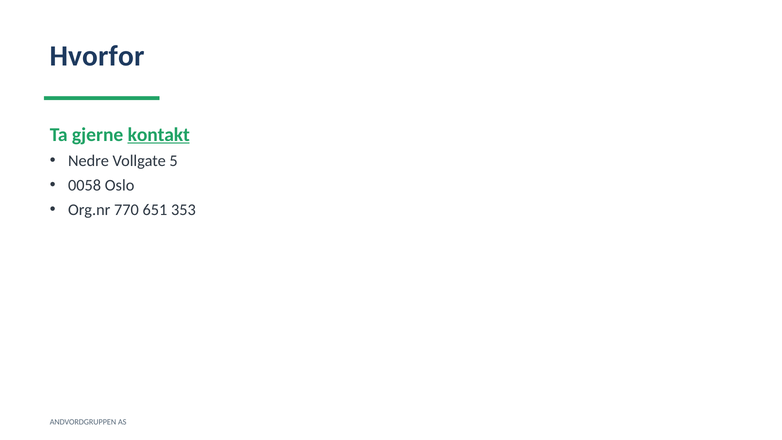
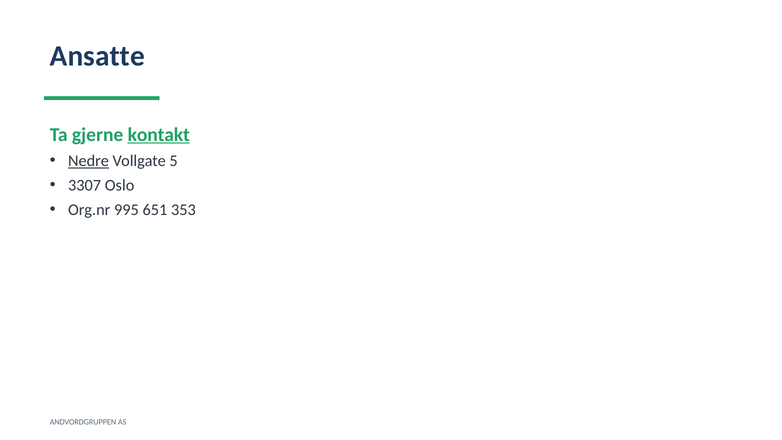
Hvorfor: Hvorfor -> Ansatte (97, 56)
Nedre underline: none -> present (88, 161)
0058: 0058 -> 3307 (85, 185)
770: 770 -> 995 (126, 210)
